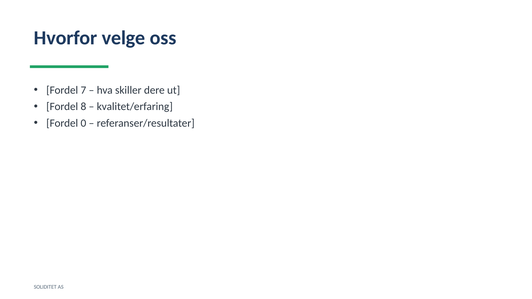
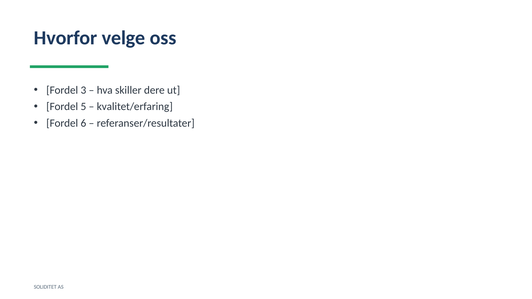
7: 7 -> 3 (83, 90)
8: 8 -> 5 (83, 107)
0: 0 -> 6 (83, 123)
